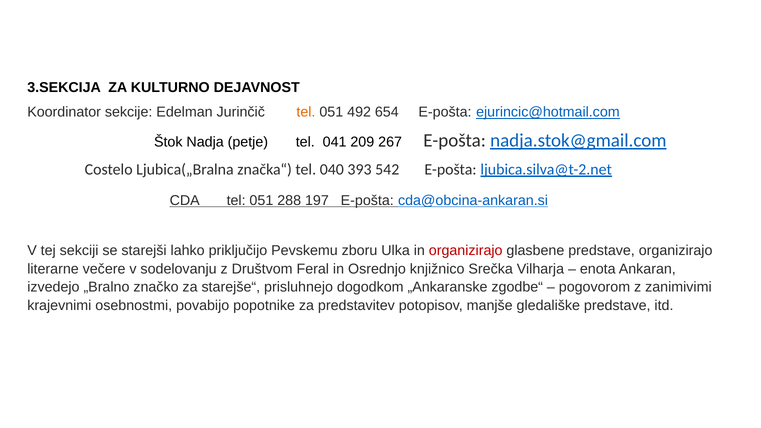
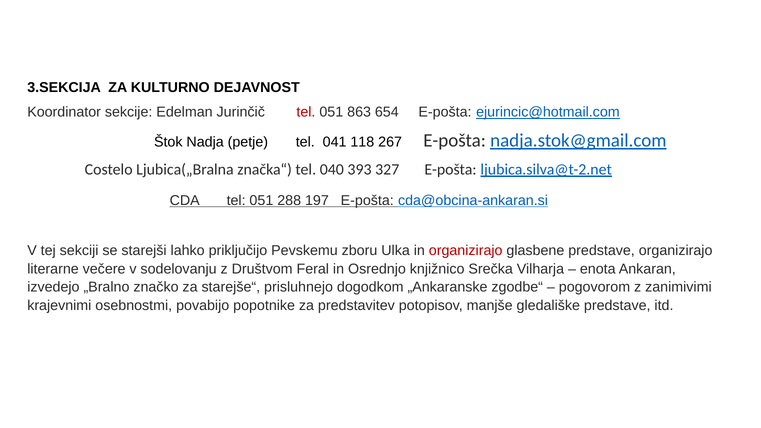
tel colour: orange -> red (306, 112)
492: 492 -> 863 (359, 112)
209: 209 -> 118 (362, 142)
542: 542 -> 327 (387, 169)
